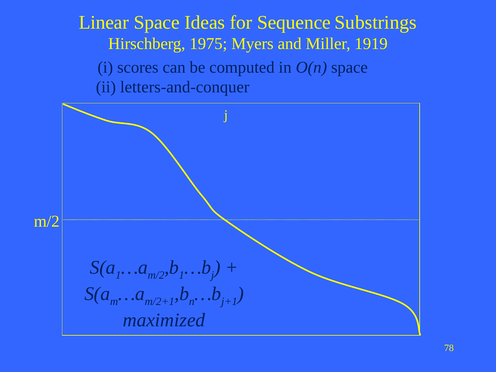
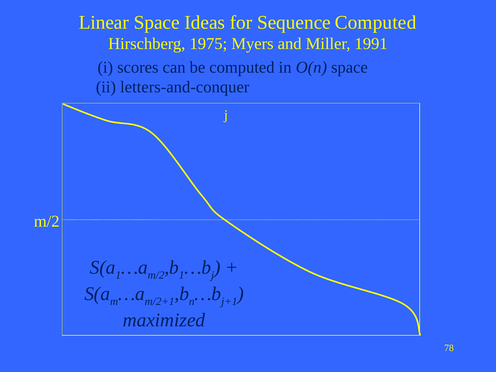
Sequence Substrings: Substrings -> Computed (376, 22)
1919: 1919 -> 1991 (371, 44)
